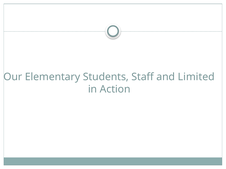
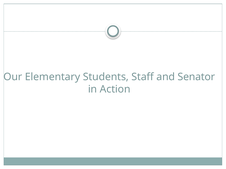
Limited: Limited -> Senator (196, 77)
